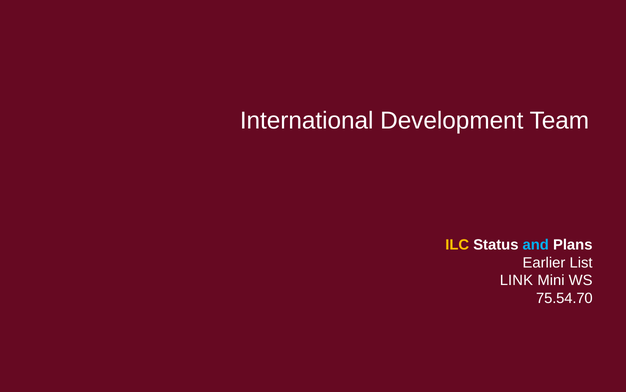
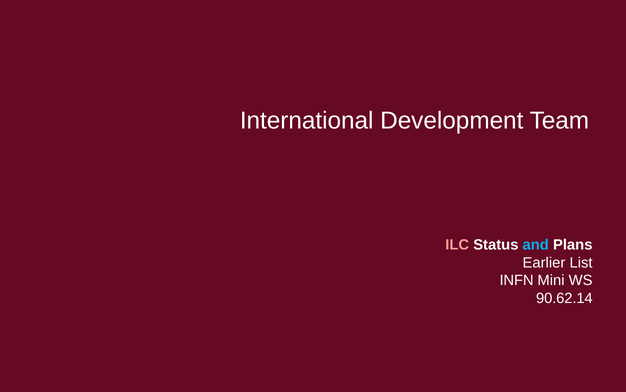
ILC colour: yellow -> pink (457, 245)
LINK: LINK -> INFN (517, 280)
75.54.70: 75.54.70 -> 90.62.14 (564, 298)
